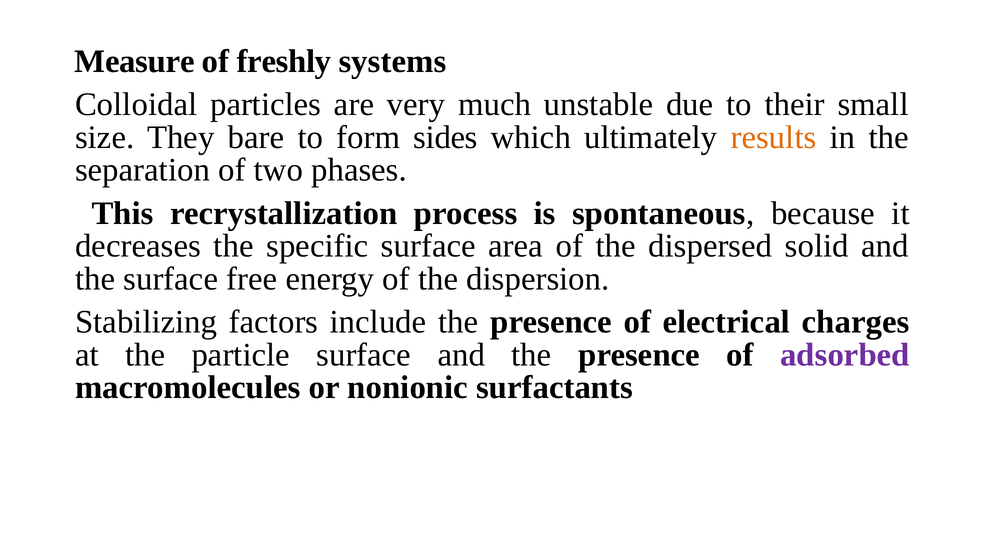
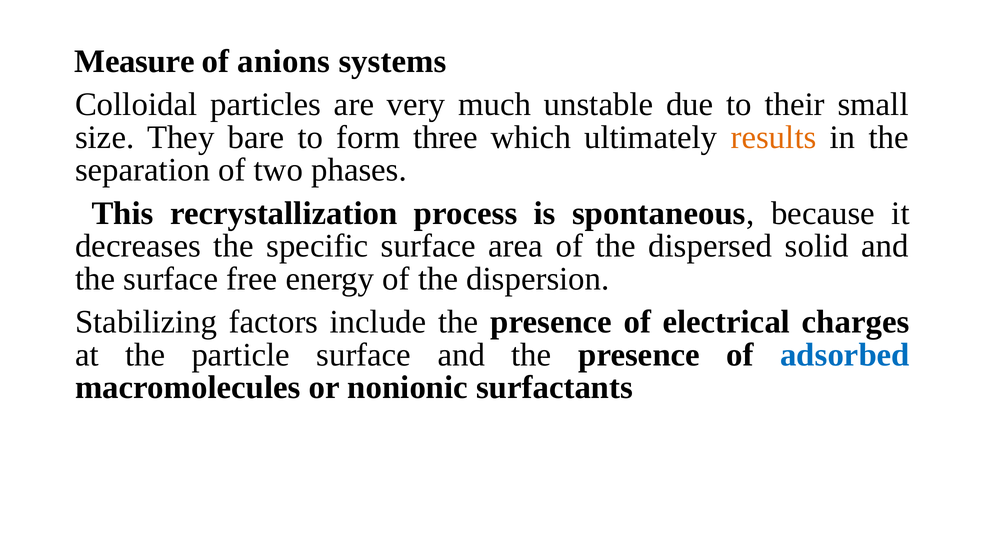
freshly: freshly -> anions (284, 61)
sides: sides -> three (446, 137)
adsorbed colour: purple -> blue (845, 355)
